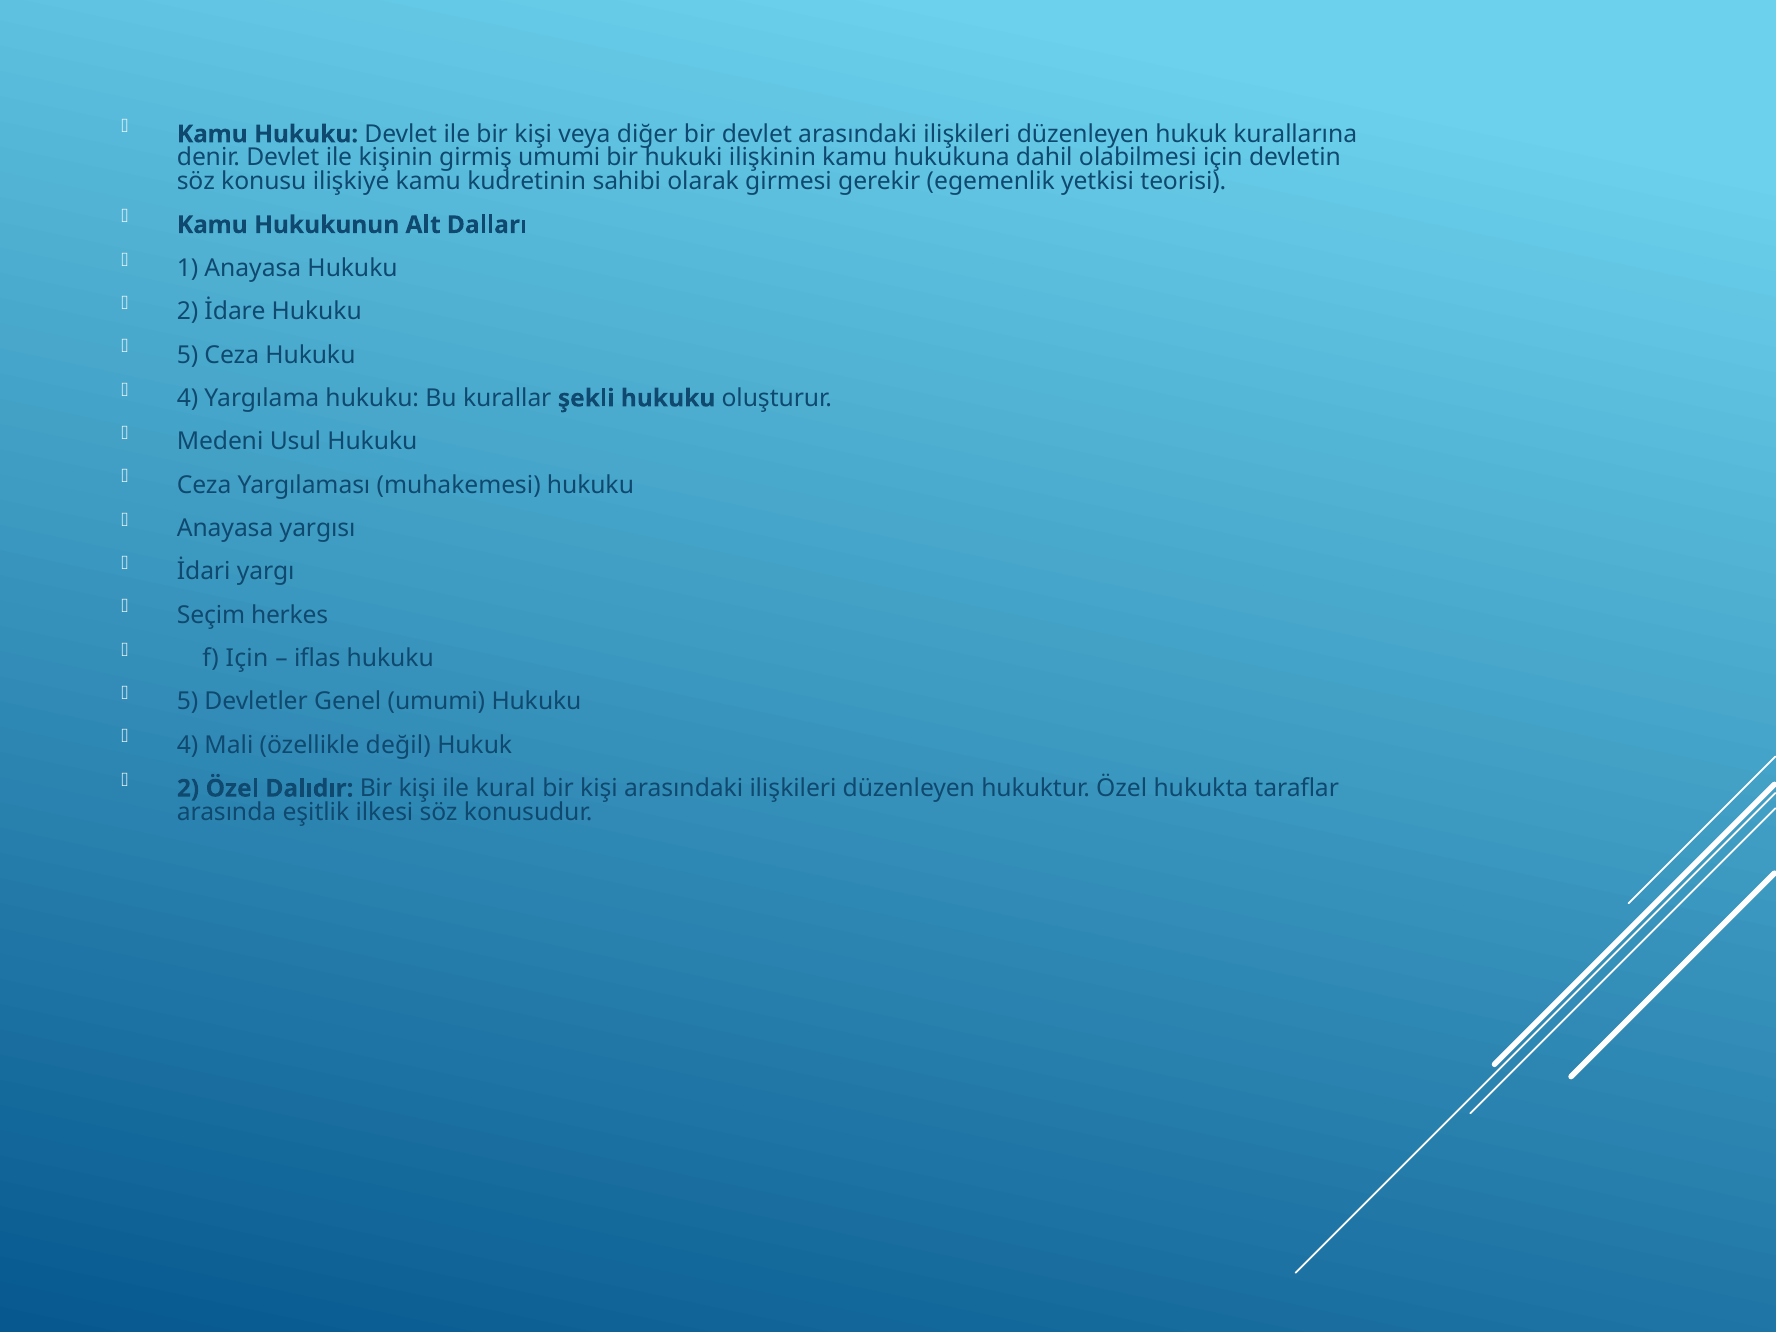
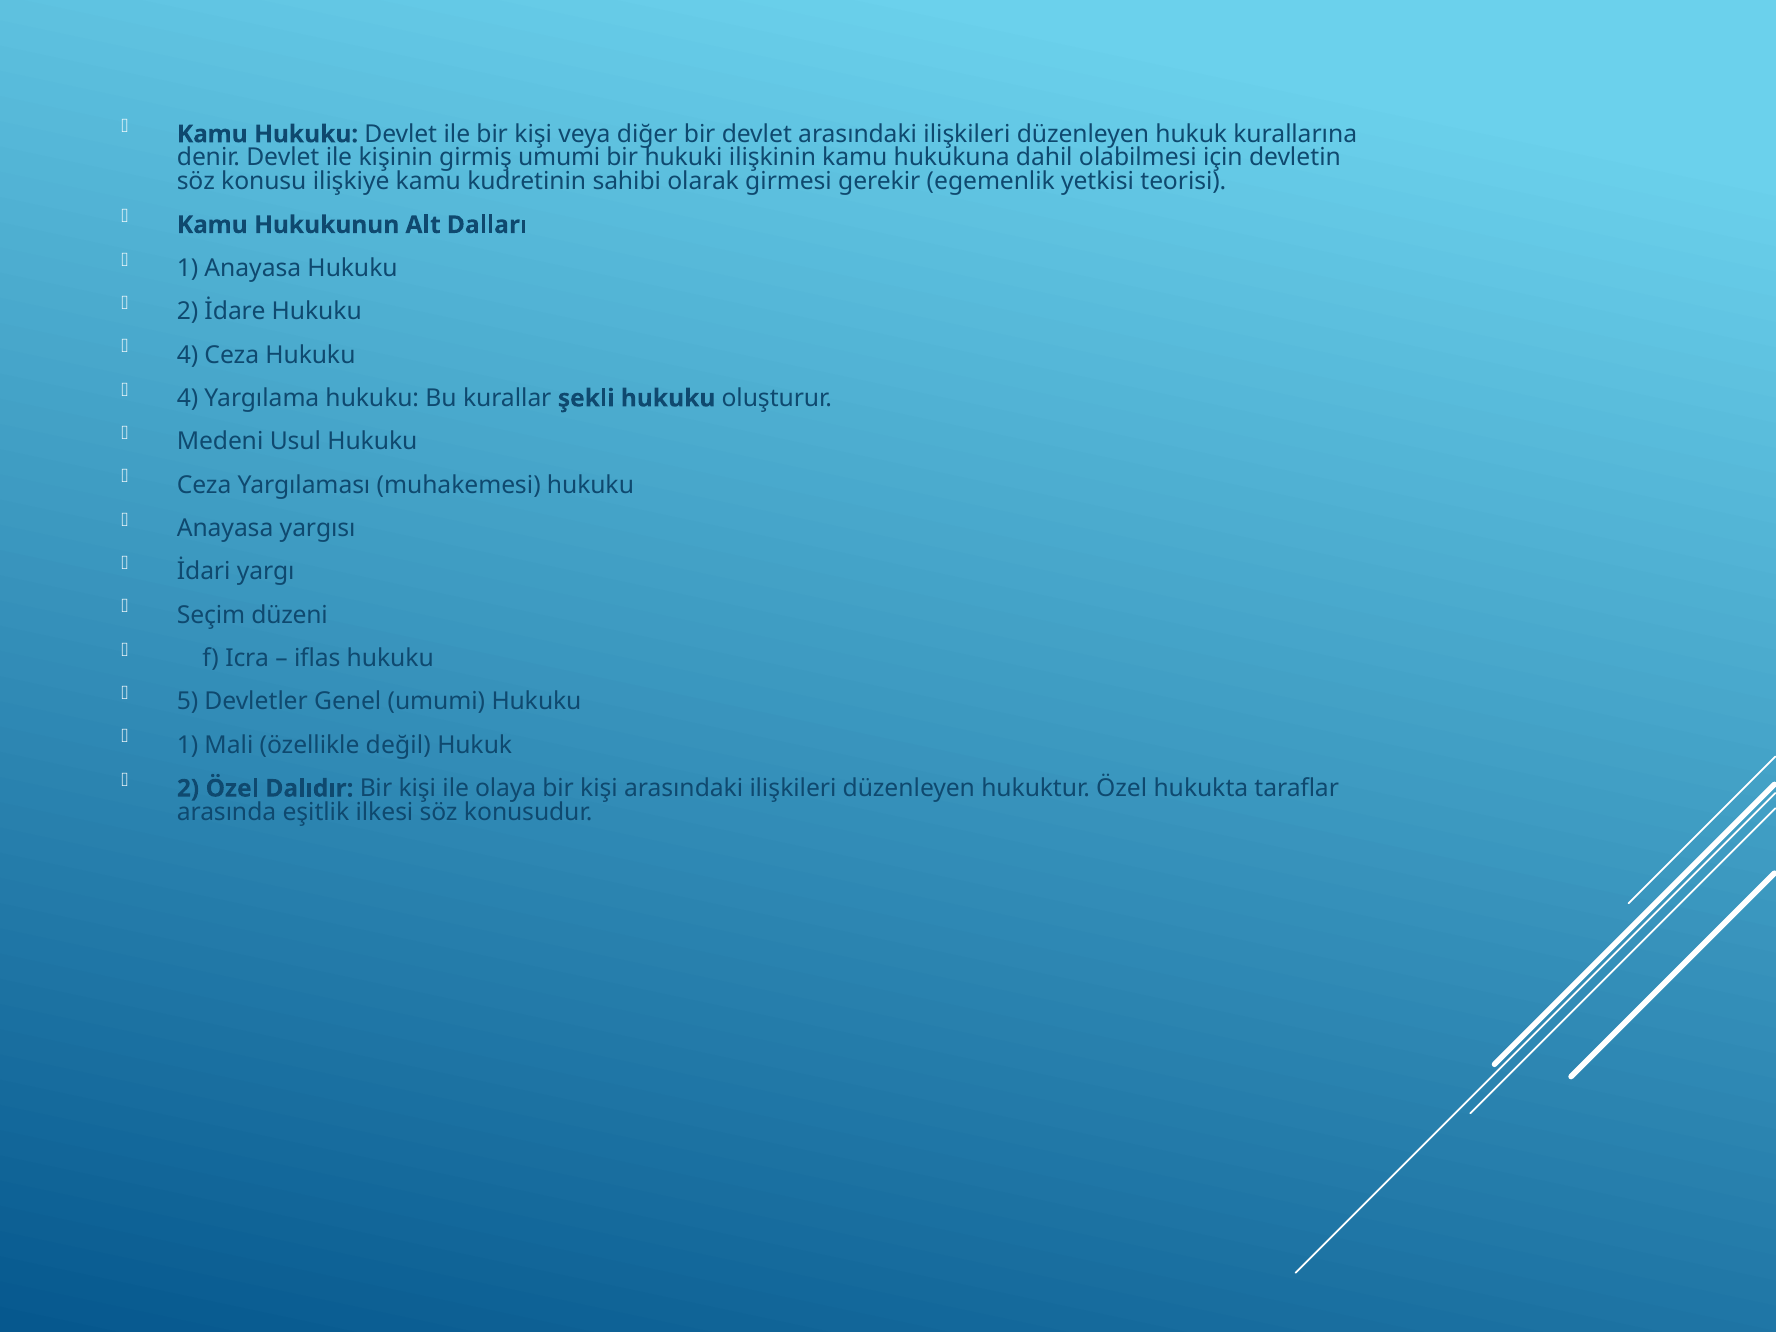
5: 5 -> 4 (188, 355)
herkes: herkes -> düzeni (290, 615)
f Için: Için -> Icra (247, 658)
4: 4 -> 1 (188, 745)
kural: kural -> olaya (506, 788)
